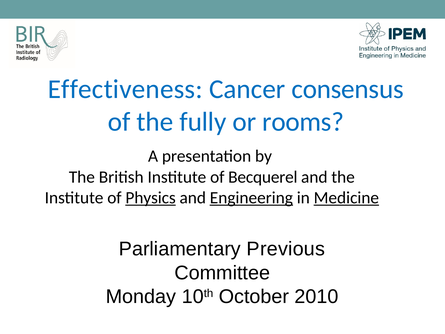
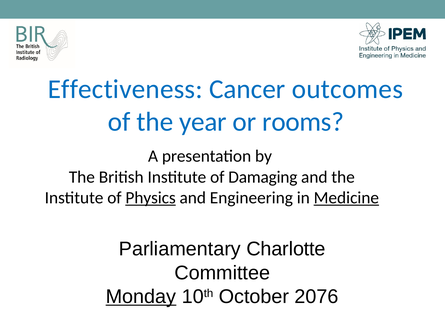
consensus: consensus -> outcomes (347, 89)
fully: fully -> year (203, 122)
Becquerel: Becquerel -> Damaging (263, 177)
Engineering underline: present -> none (251, 198)
Previous: Previous -> Charlotte (286, 249)
Monday underline: none -> present (141, 296)
2010: 2010 -> 2076 (317, 296)
